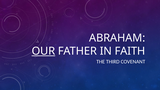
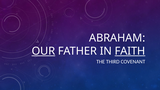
FAITH underline: none -> present (130, 51)
